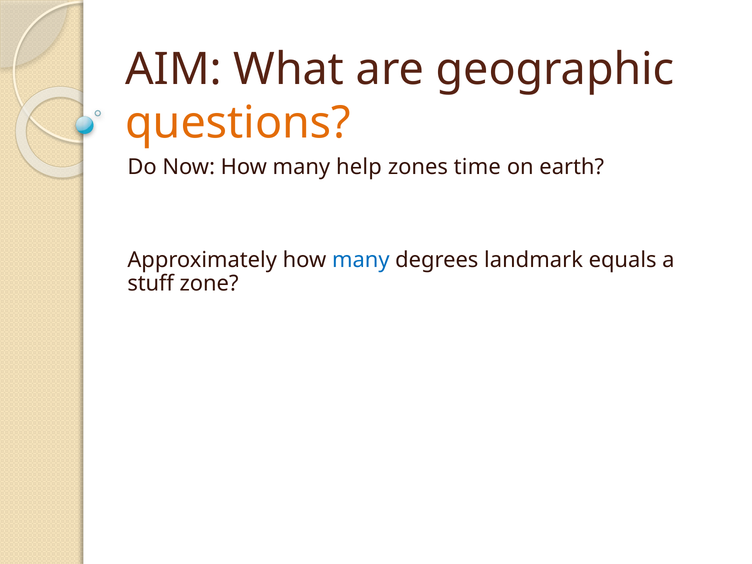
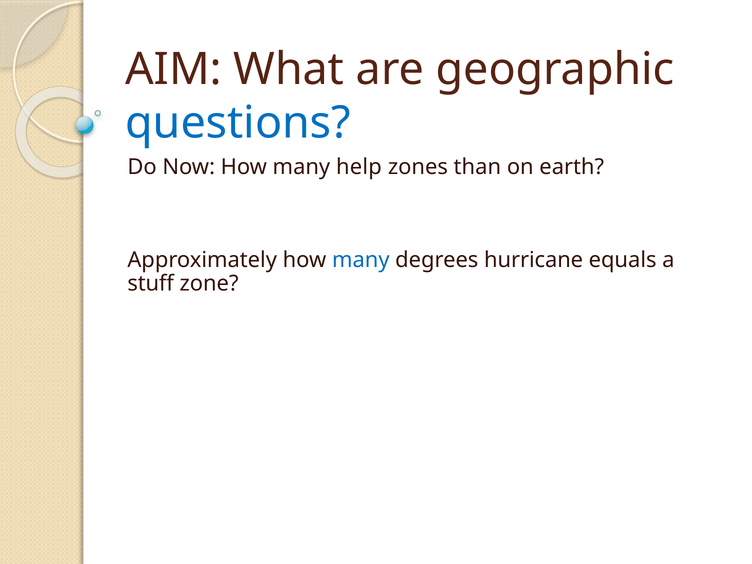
questions colour: orange -> blue (238, 123)
time: time -> than (477, 167)
landmark: landmark -> hurricane (534, 260)
